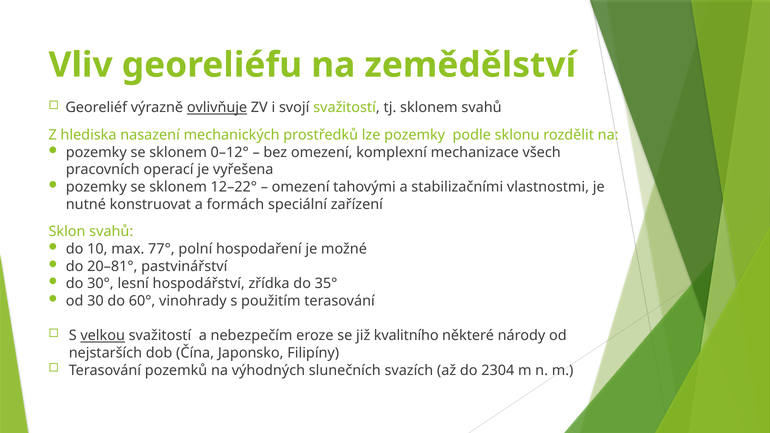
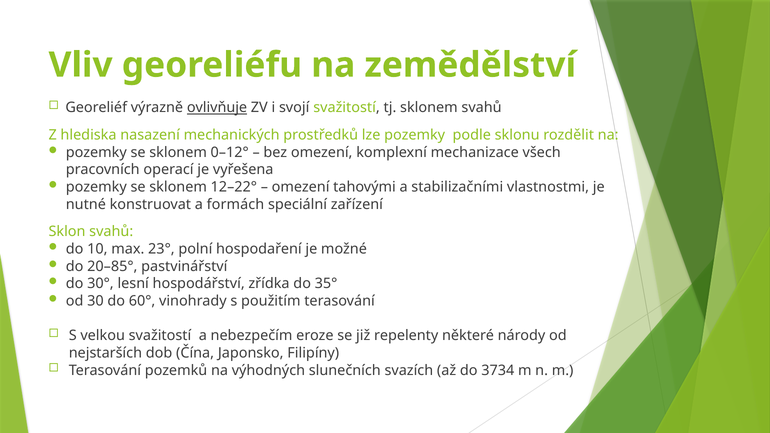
77°: 77° -> 23° (161, 249)
20–81°: 20–81° -> 20–85° (112, 266)
velkou underline: present -> none (103, 336)
kvalitního: kvalitního -> repelenty (406, 336)
2304: 2304 -> 3734 (498, 370)
